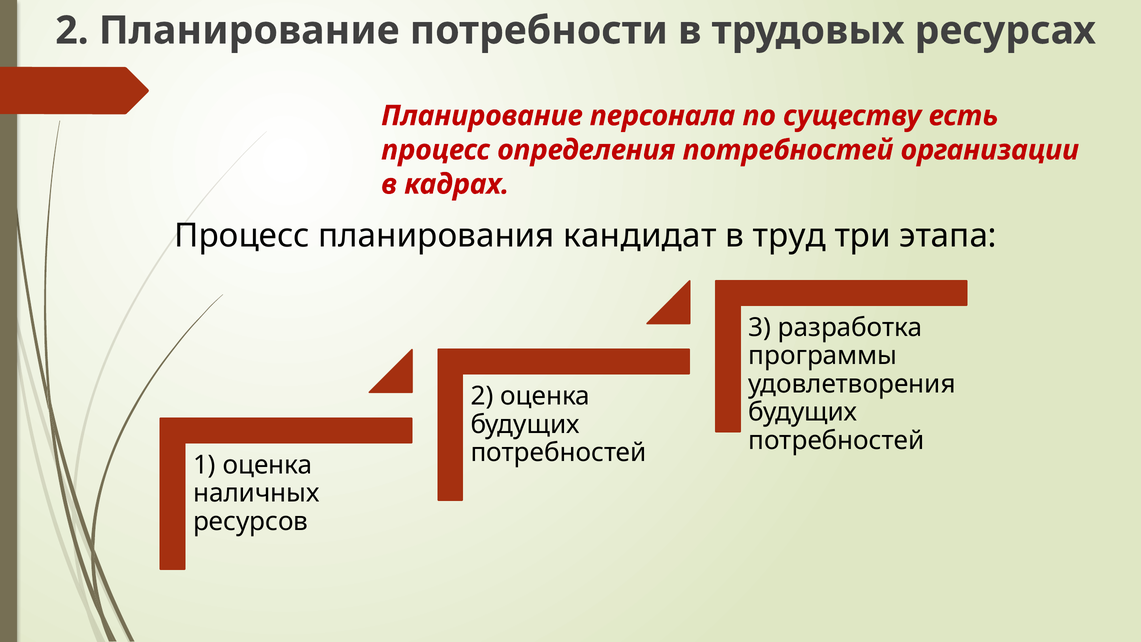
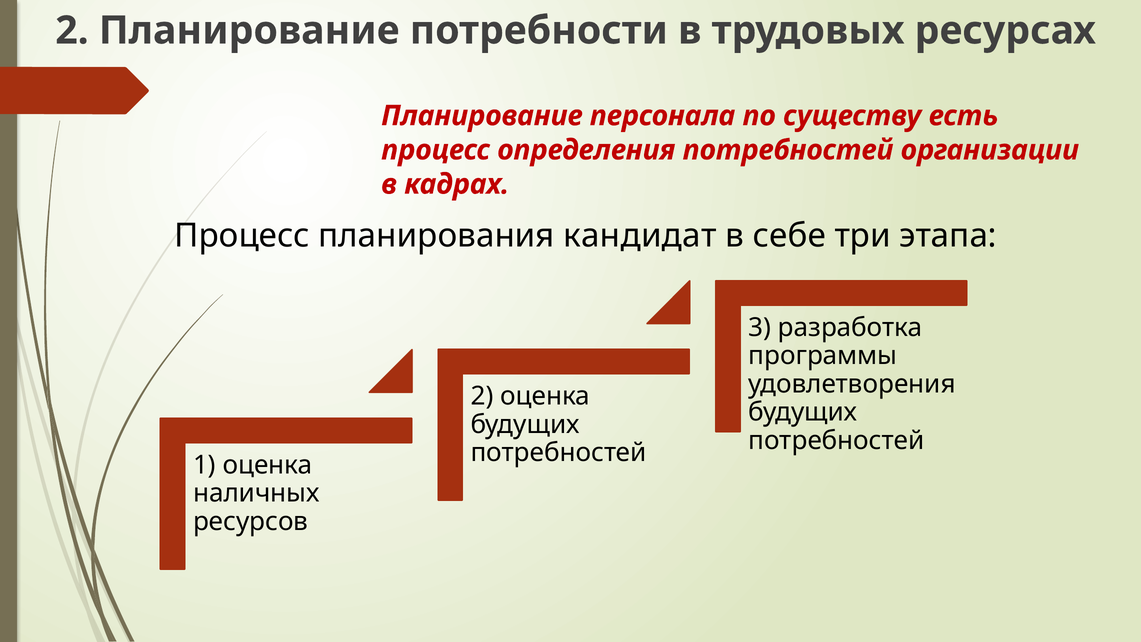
труд: труд -> себе (789, 236)
